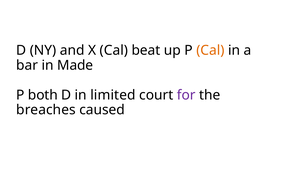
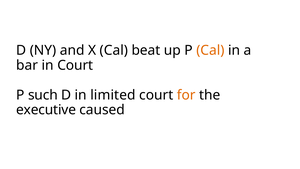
in Made: Made -> Court (75, 65)
both: both -> such (43, 95)
for colour: purple -> orange (186, 95)
breaches: breaches -> executive (46, 110)
